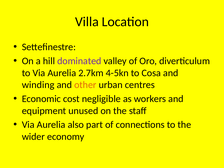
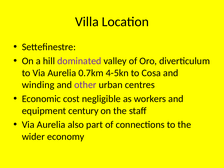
2.7km: 2.7km -> 0.7km (91, 73)
other colour: orange -> purple (85, 85)
unused: unused -> century (83, 111)
